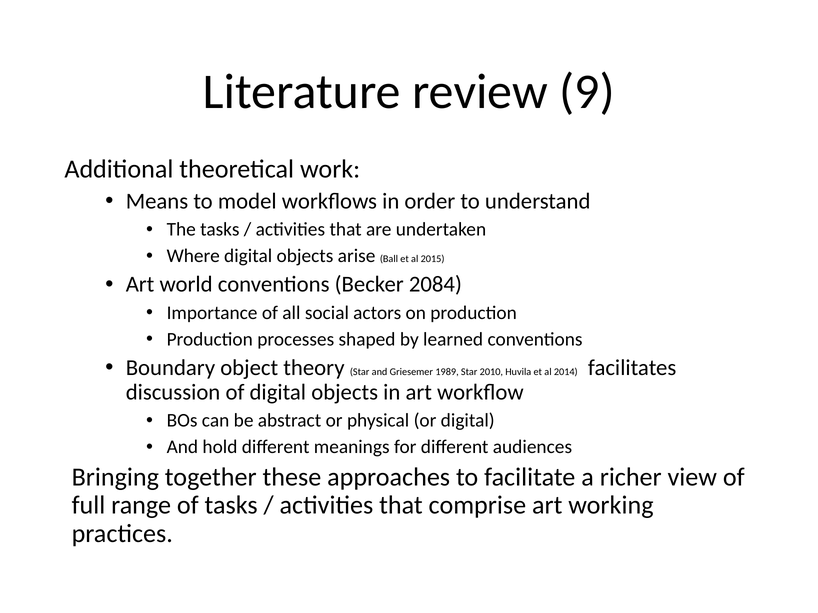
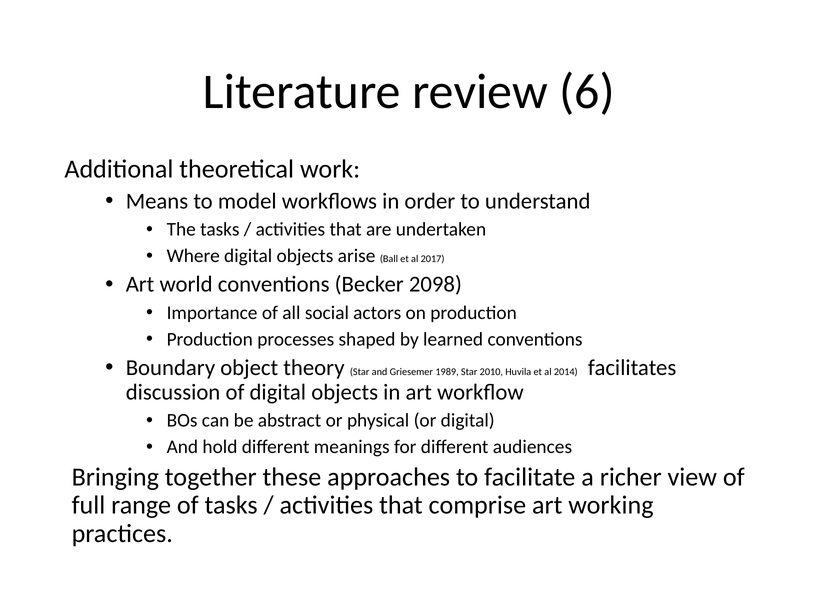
9: 9 -> 6 (587, 92)
2015: 2015 -> 2017 (433, 259)
2084: 2084 -> 2098 (435, 285)
